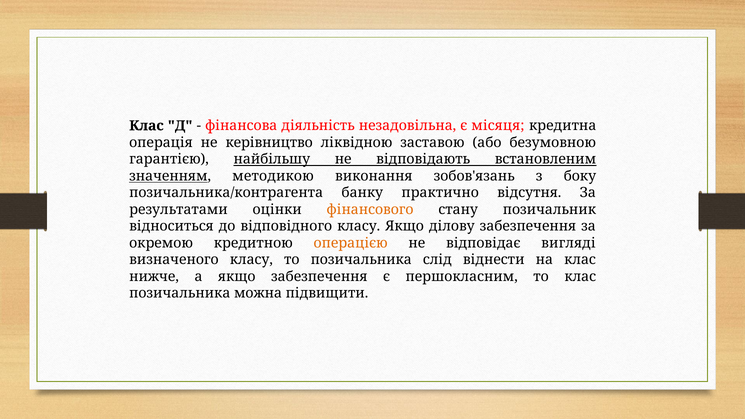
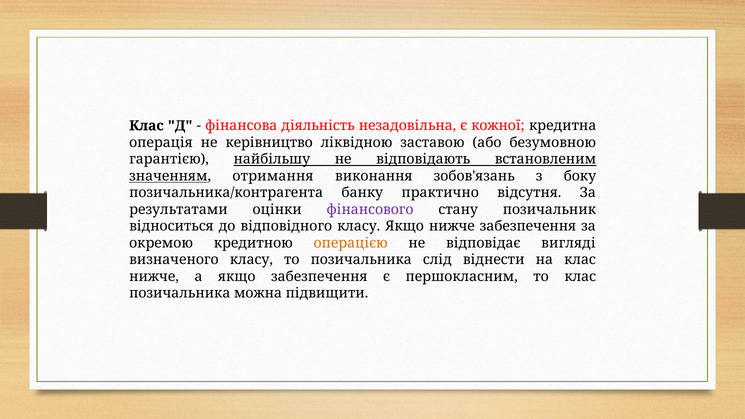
місяця: місяця -> кожної (498, 126)
методикою: методикою -> отримання (273, 176)
фінансового colour: orange -> purple (370, 210)
Якщо ділову: ділову -> нижче (452, 226)
